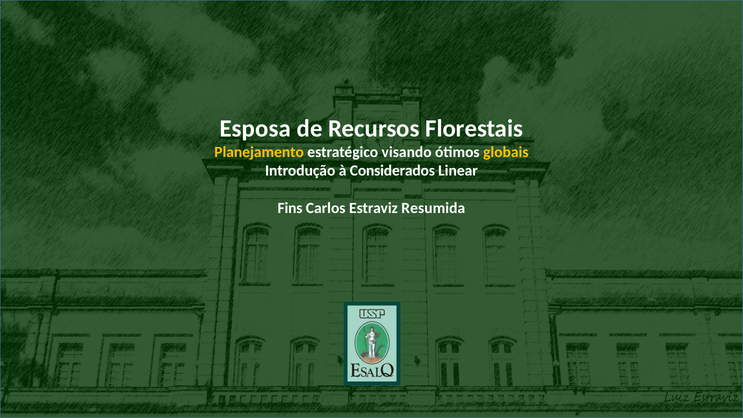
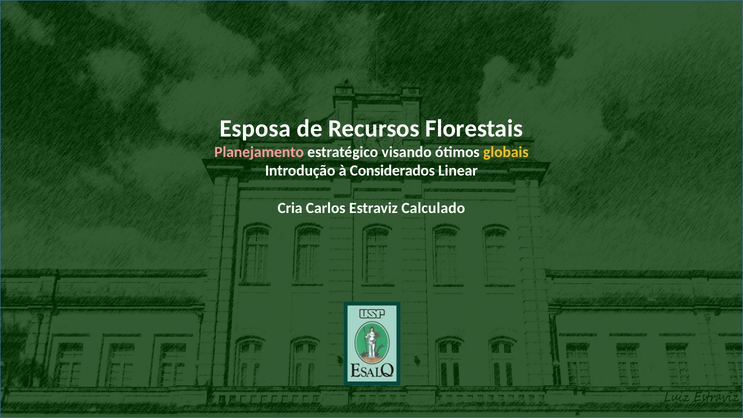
Planejamento colour: yellow -> pink (259, 152)
Fins: Fins -> Cria (290, 208)
Resumida: Resumida -> Calculado (433, 208)
